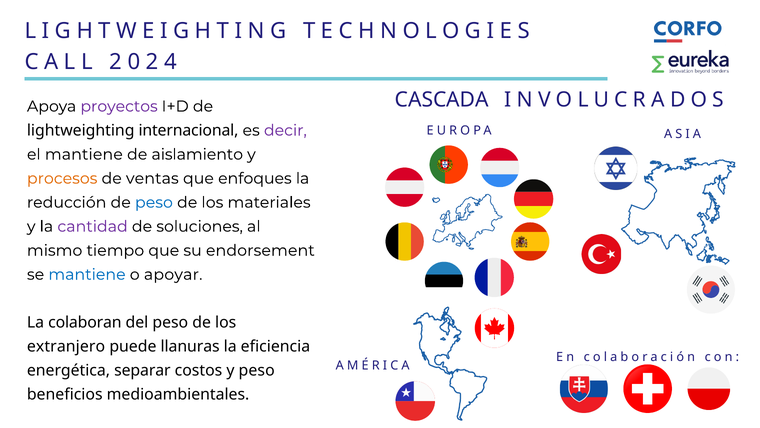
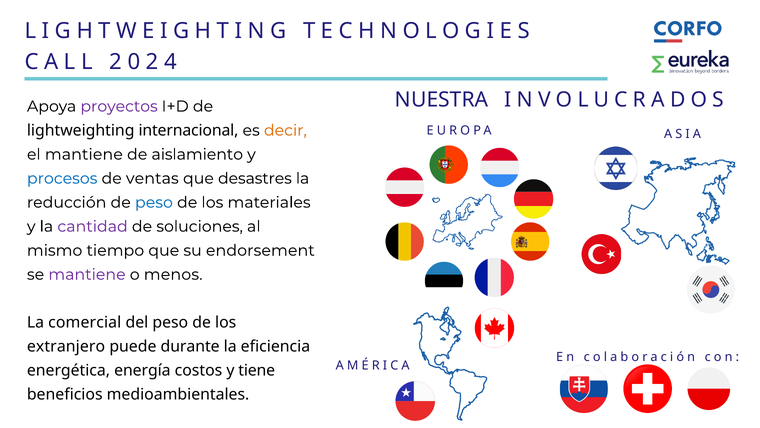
CASCADA: CASCADA -> NUESTRA (442, 100)
decir colour: purple -> orange (285, 130)
procesos colour: orange -> blue (62, 178)
enfoques: enfoques -> desastres (255, 178)
mantiene colour: blue -> purple (87, 274)
apoyar: apoyar -> menos (173, 274)
colaboran: colaboran -> comercial (85, 322)
llanuras: llanuras -> durante (190, 346)
separar: separar -> energía (142, 370)
y peso: peso -> tiene (257, 370)
